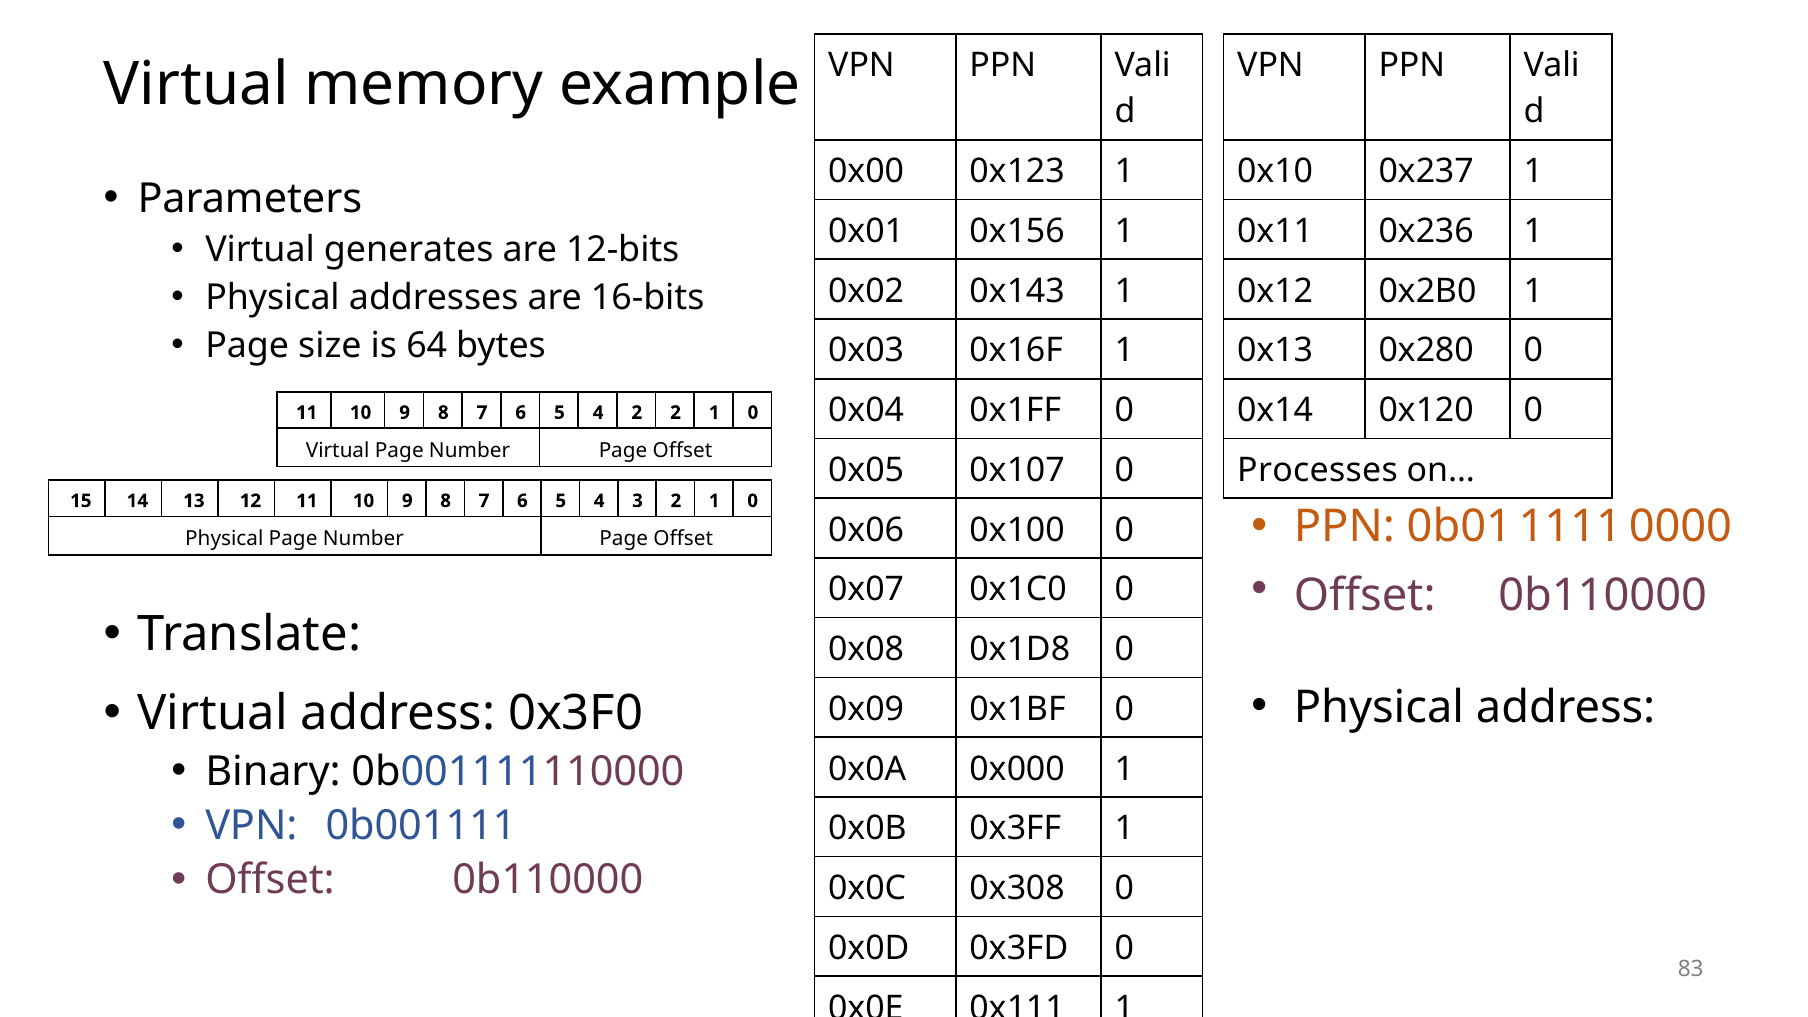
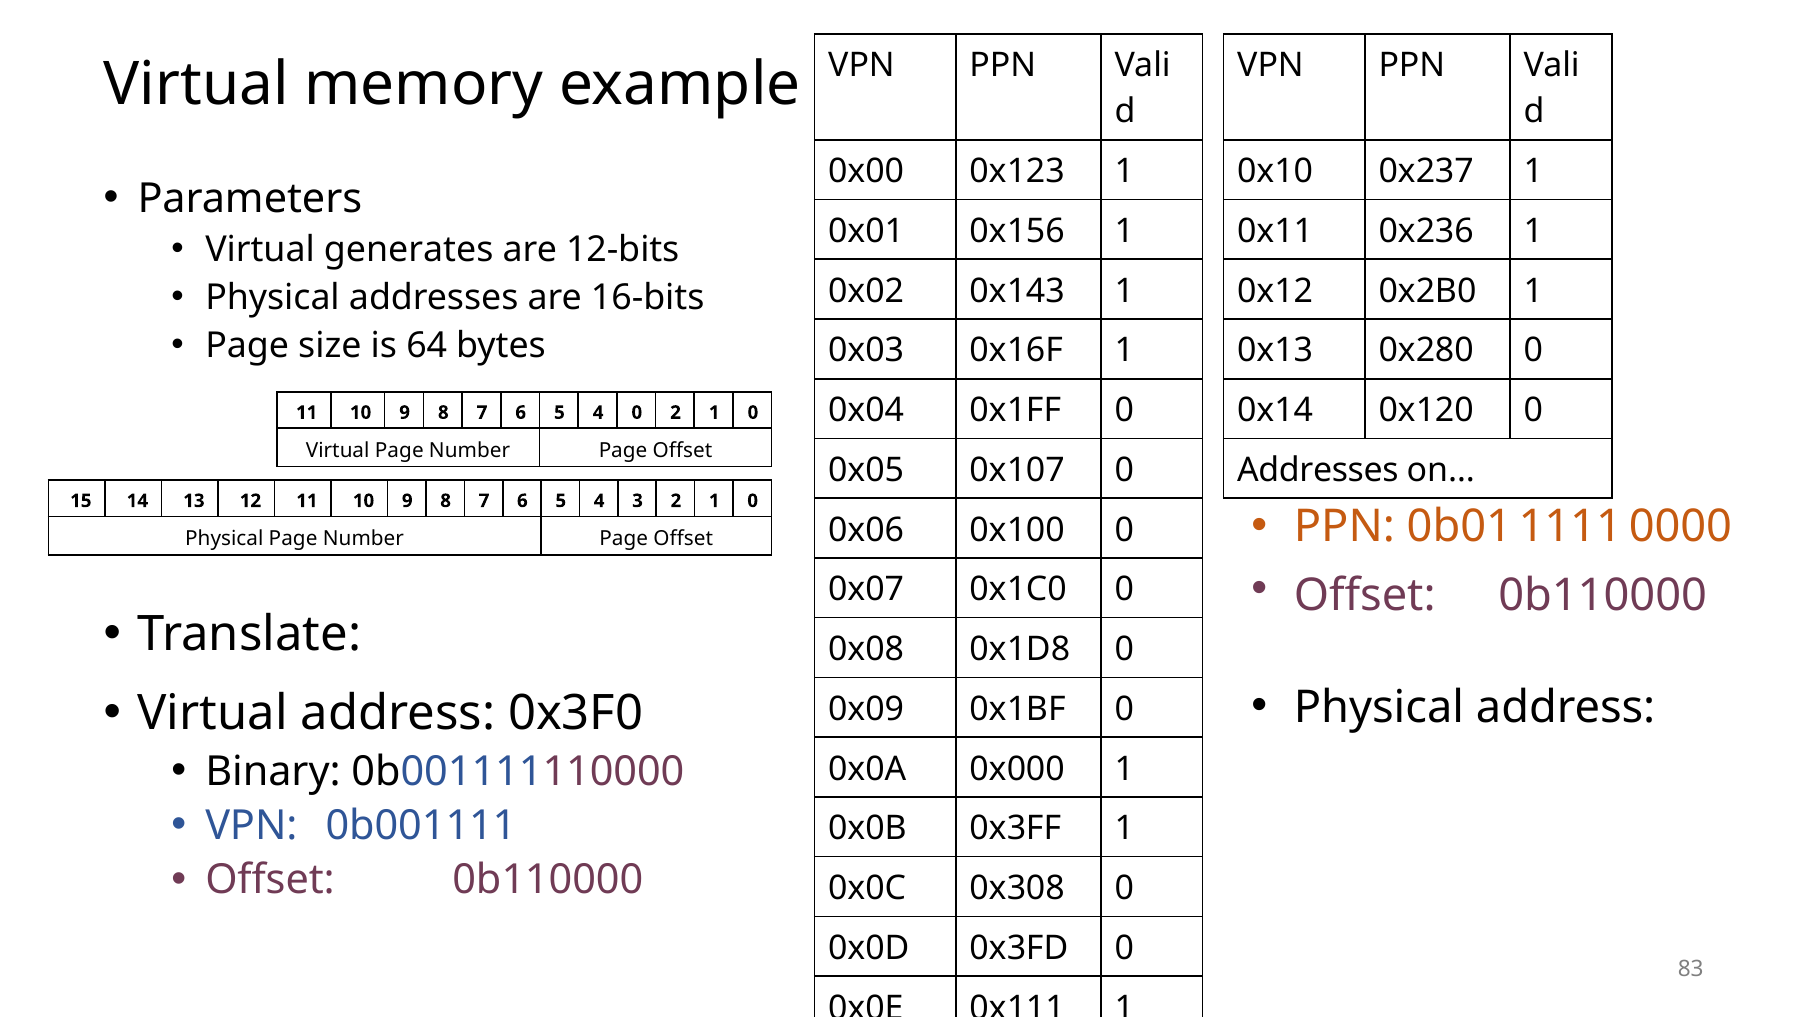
4 2: 2 -> 0 (637, 413)
Processes: Processes -> Addresses (1318, 470)
